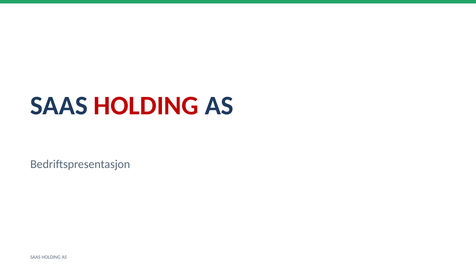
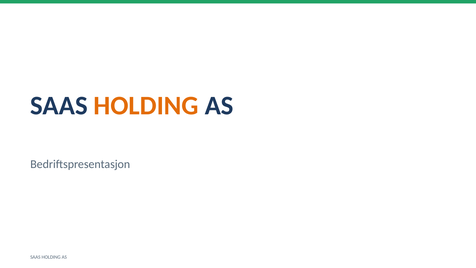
HOLDING colour: red -> orange (146, 106)
